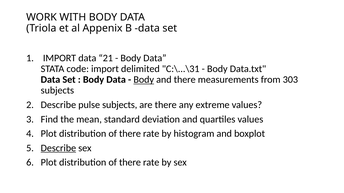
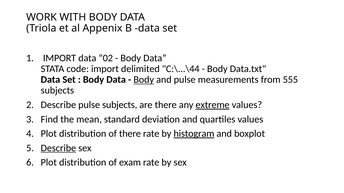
21: 21 -> 02 (106, 58)
C:\...\31: C:\...\31 -> C:\...\44 (181, 69)
and there: there -> pulse (185, 80)
303: 303 -> 555 (290, 80)
extreme underline: none -> present (213, 105)
histogram underline: none -> present (194, 134)
there: there -> exam (130, 163)
